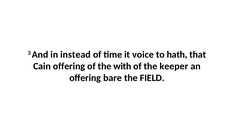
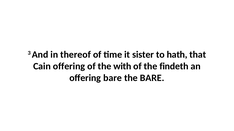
instead: instead -> thereof (76, 55)
voice: voice -> sister (143, 55)
keeper: keeper -> findeth (174, 66)
the FIELD: FIELD -> BARE (152, 78)
